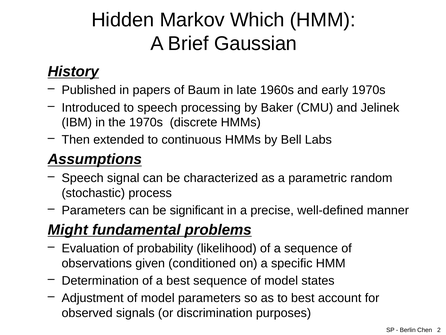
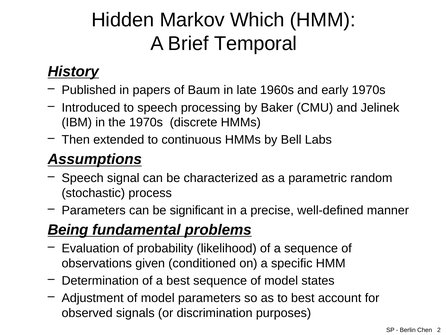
Gaussian: Gaussian -> Temporal (256, 44)
Might: Might -> Being (68, 230)
